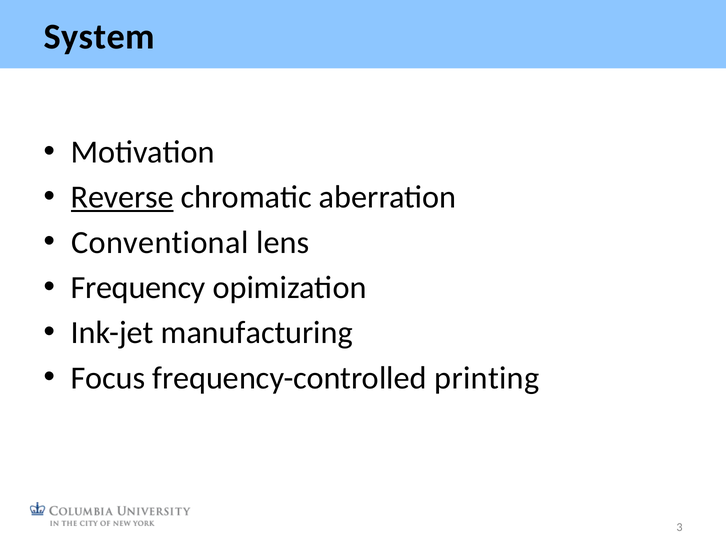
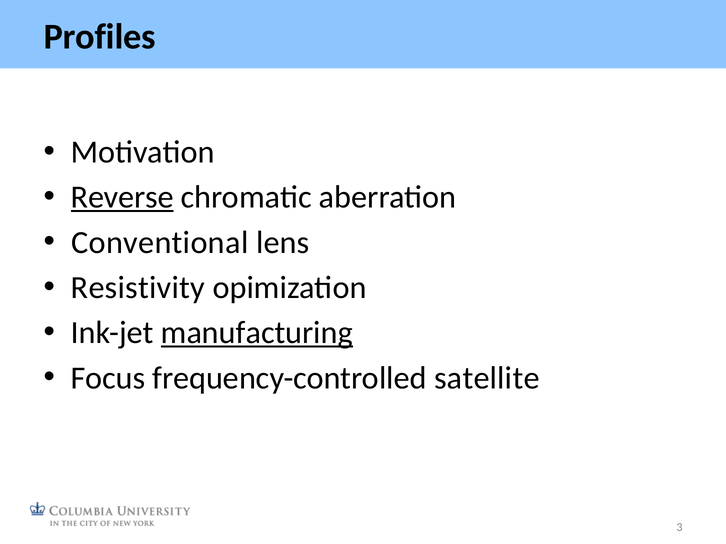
System: System -> Profiles (100, 37)
Frequency: Frequency -> Resistivity (138, 288)
manufacturing underline: none -> present (257, 333)
printing: printing -> satellite (487, 378)
